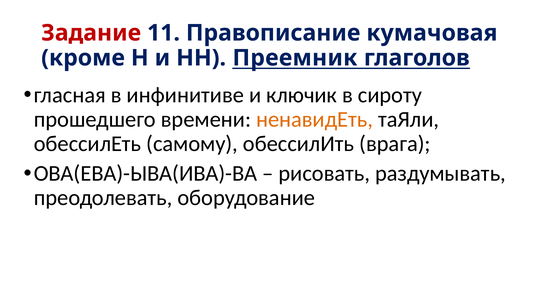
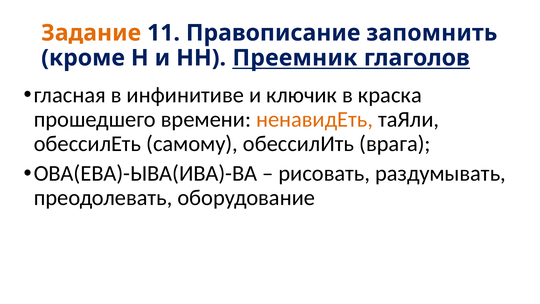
Задание colour: red -> orange (91, 33)
кумачовая: кумачовая -> запомнить (432, 33)
сироту: сироту -> краска (390, 95)
